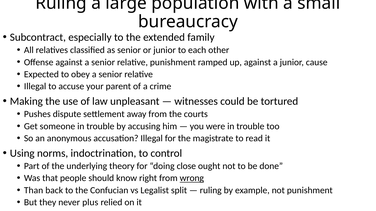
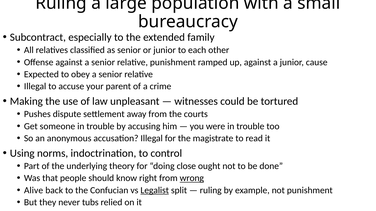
Than: Than -> Alive (34, 191)
Legalist underline: none -> present (155, 191)
plus: plus -> tubs (90, 203)
